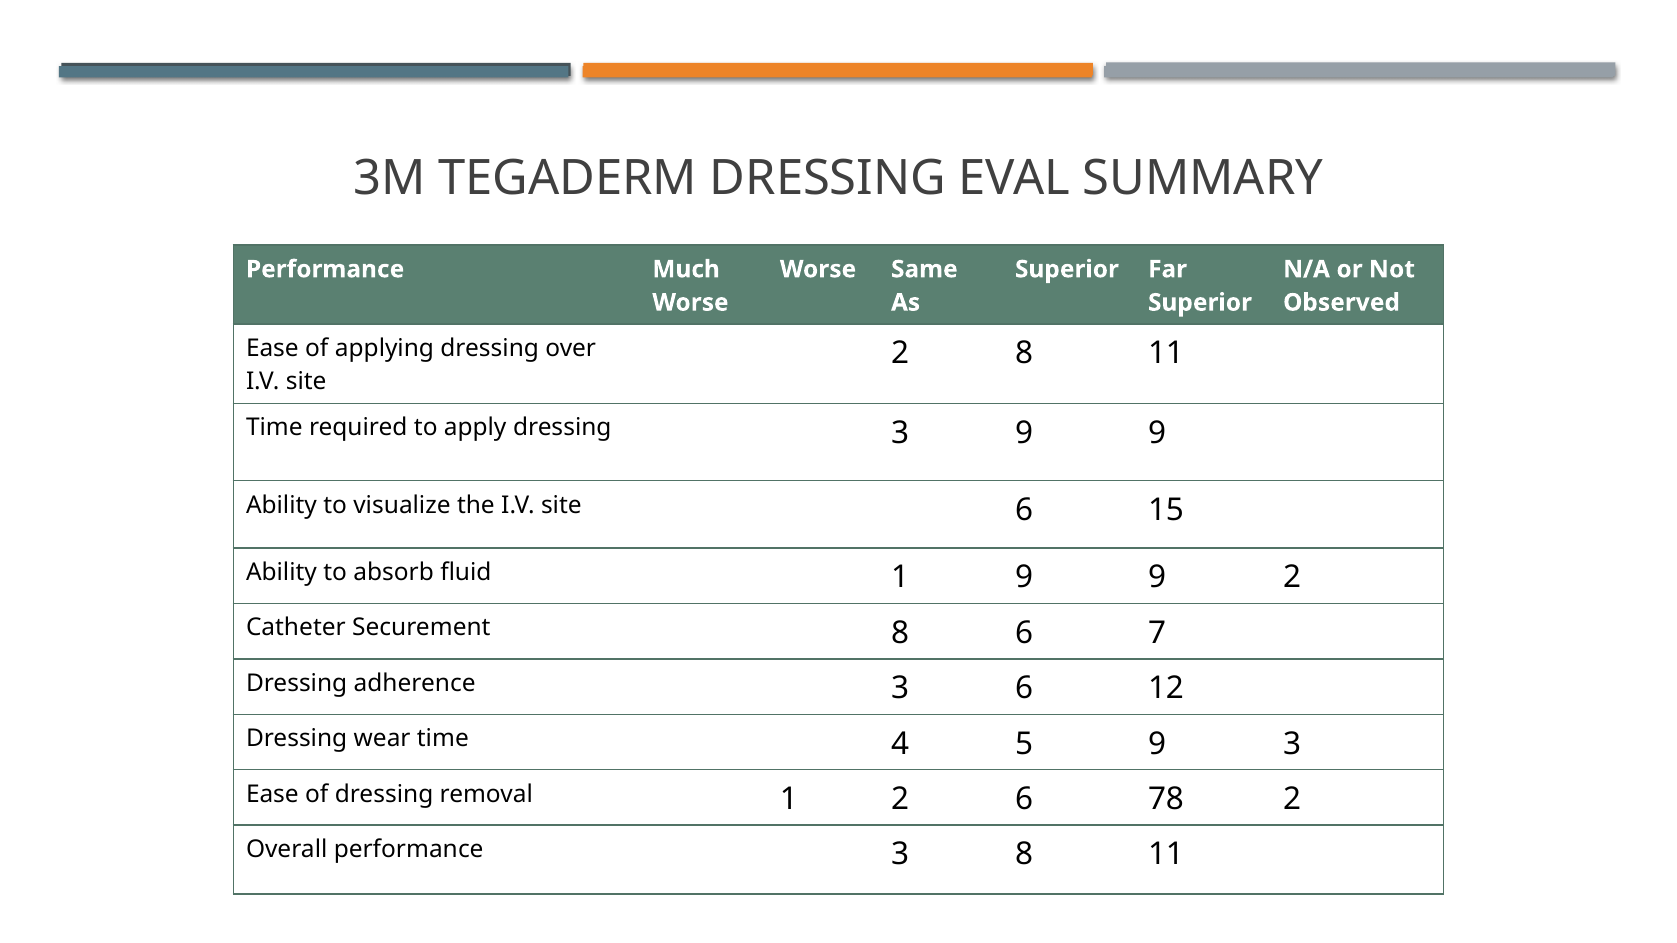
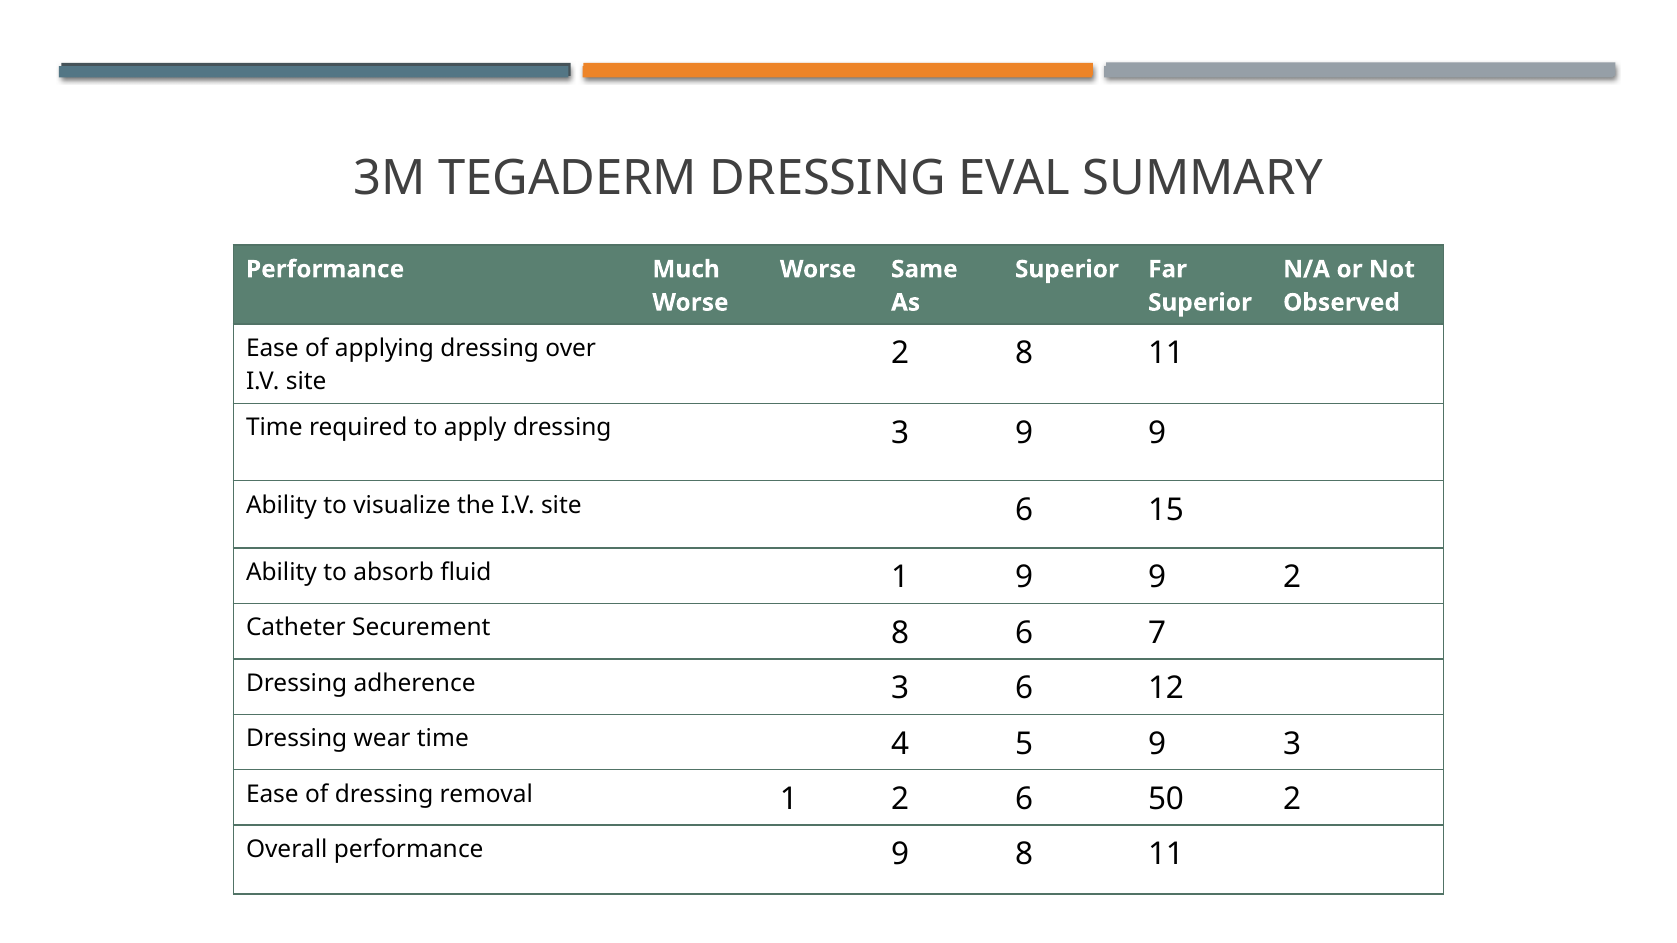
78: 78 -> 50 (1166, 799)
performance 3: 3 -> 9 (900, 855)
